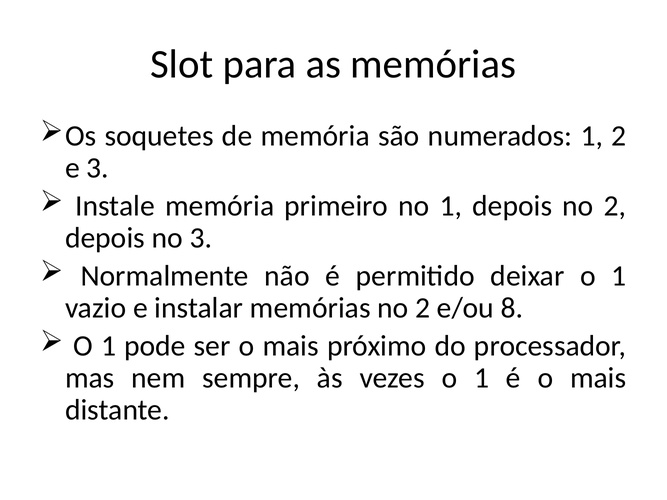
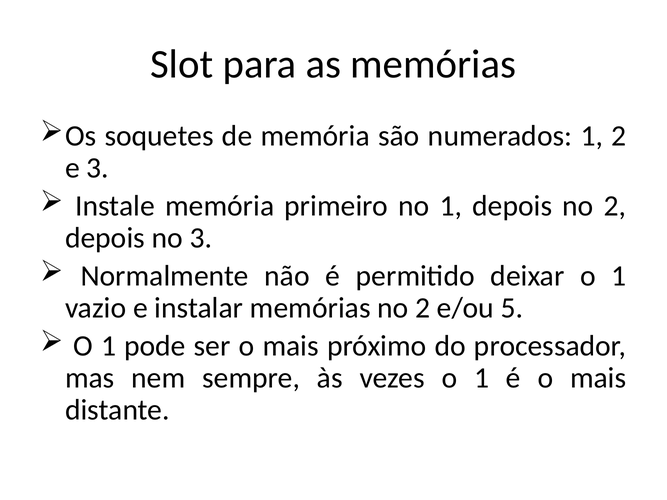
8: 8 -> 5 (512, 308)
